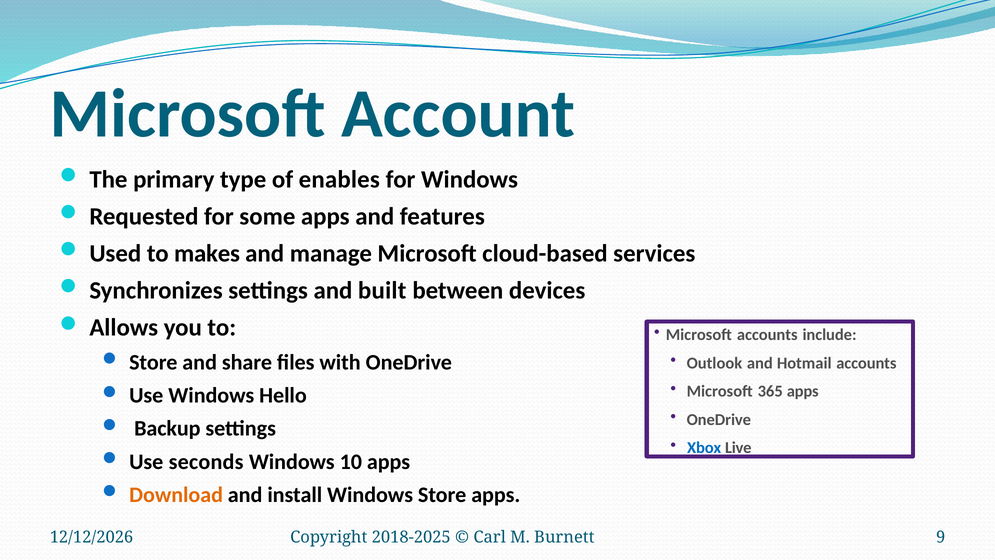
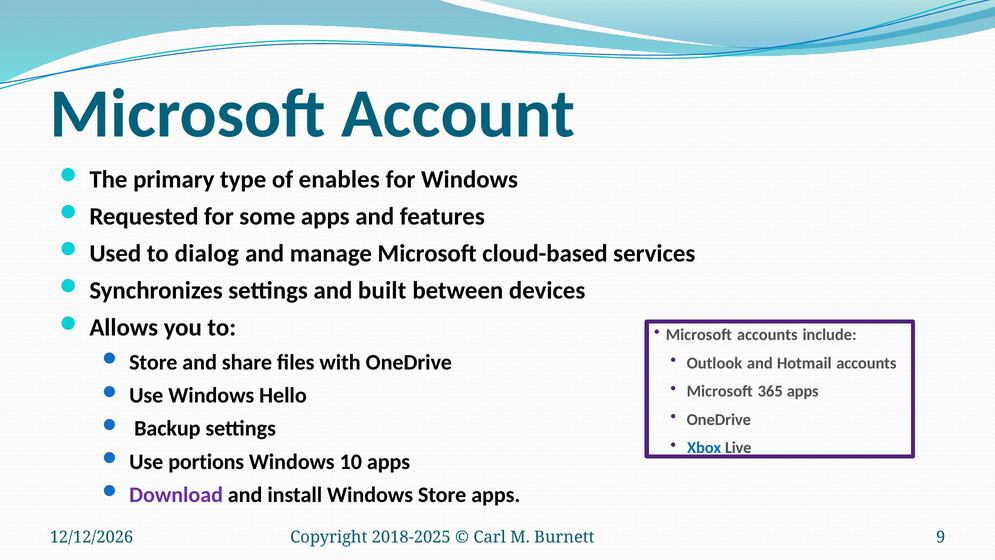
makes: makes -> dialog (207, 254)
seconds: seconds -> portions (206, 462)
Download colour: orange -> purple (176, 495)
